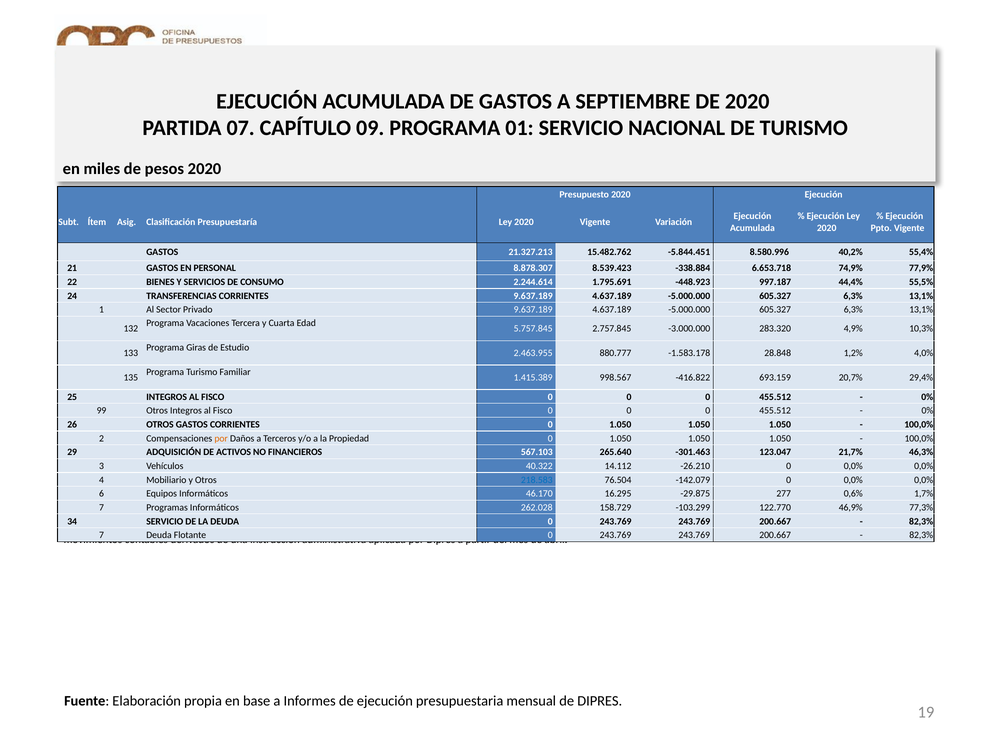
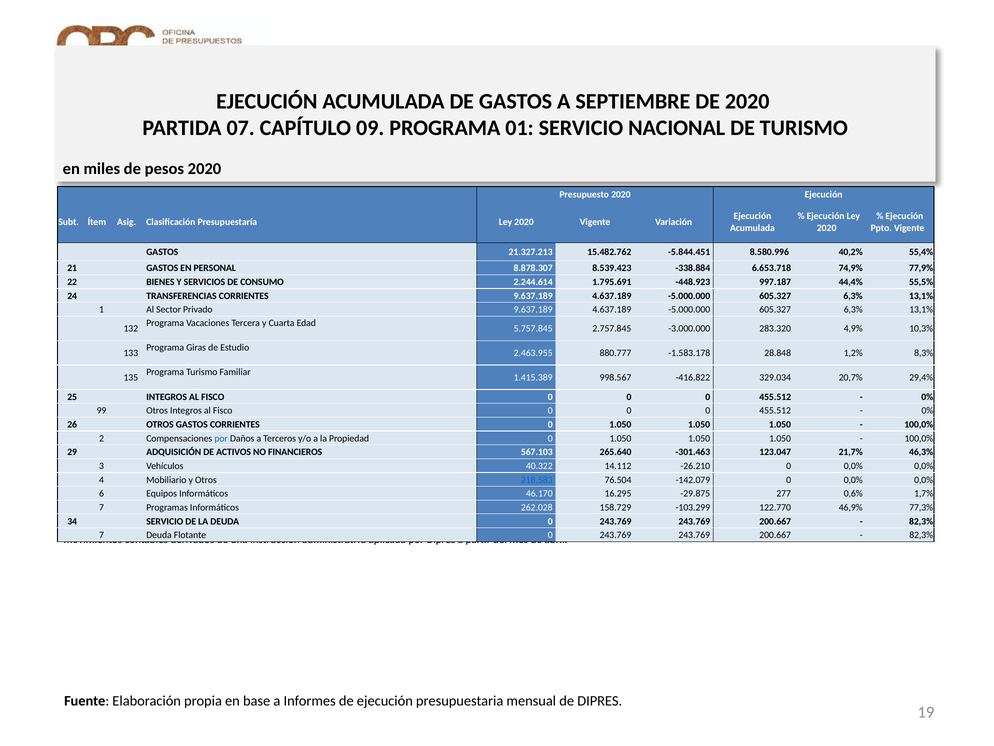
4,0%: 4,0% -> 8,3% (924, 353)
693.159: 693.159 -> 329.034 (775, 378)
por colour: orange -> blue (221, 438)
